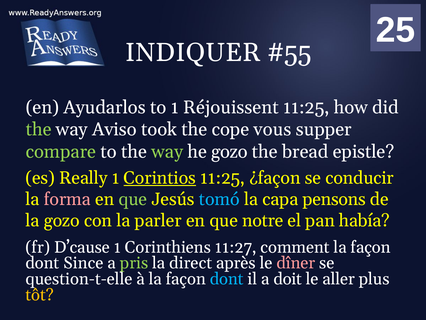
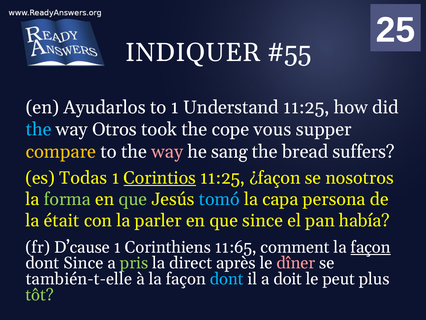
Réjouissent: Réjouissent -> Understand (231, 107)
the colour: light green -> light blue (39, 129)
Aviso: Aviso -> Otros (114, 129)
compare colour: light green -> yellow (61, 151)
way colour: light green -> pink (167, 151)
he gozo: gozo -> sang (229, 151)
epistle: epistle -> suffers (364, 151)
Really: Really -> Todas (83, 178)
conducir: conducir -> nosotros (360, 178)
forma colour: pink -> light green (67, 199)
pensons: pensons -> persona (334, 199)
la gozo: gozo -> était (62, 220)
que notre: notre -> since (263, 220)
11:27: 11:27 -> 11:65 (236, 247)
façon underline: none -> present (371, 247)
question-t-elle: question-t-elle -> también-t-elle (79, 279)
aller: aller -> peut (339, 279)
tôt colour: yellow -> light green (40, 295)
